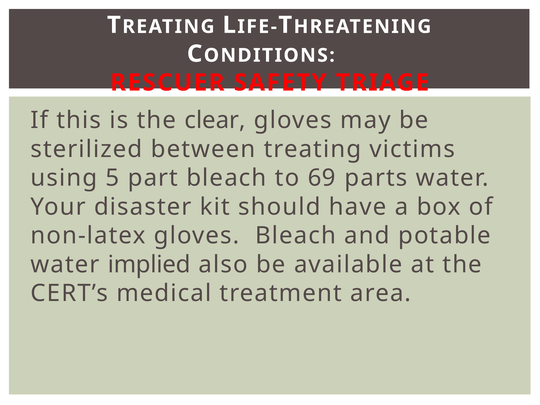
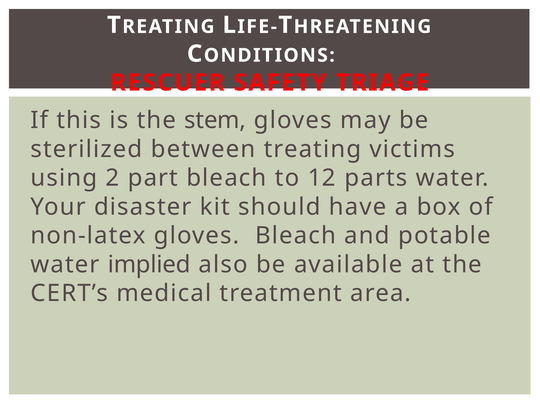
clear: clear -> stem (215, 120)
5: 5 -> 2 (112, 178)
69: 69 -> 12 (322, 178)
